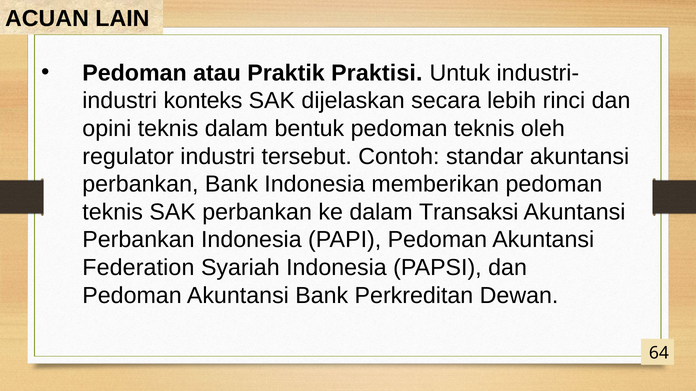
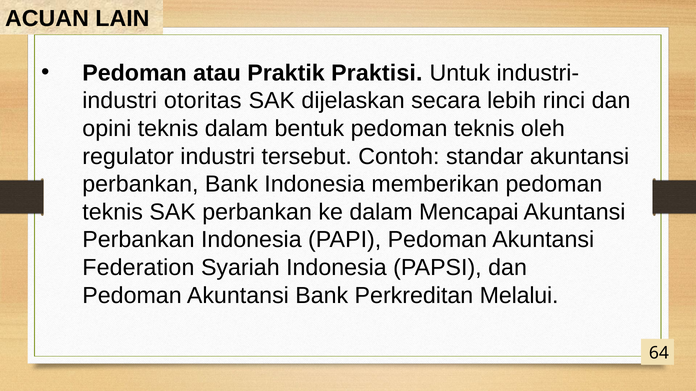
konteks: konteks -> otoritas (203, 101)
Transaksi: Transaksi -> Mencapai (469, 212)
Dewan: Dewan -> Melalui (519, 296)
